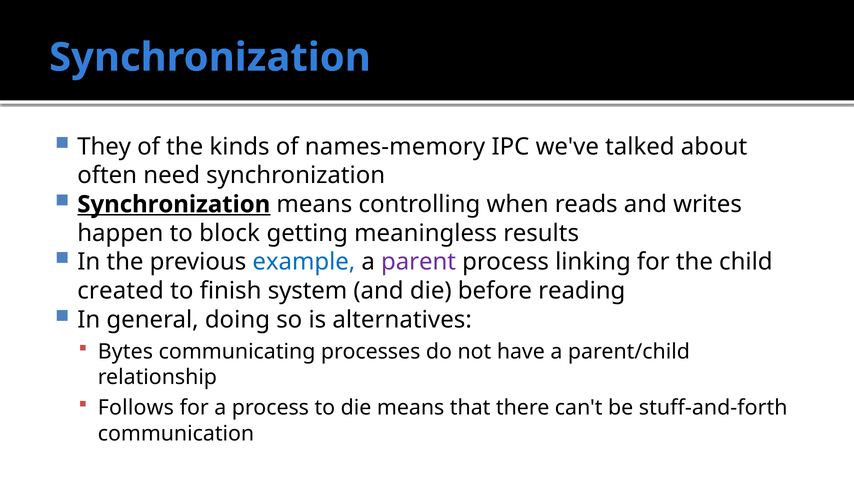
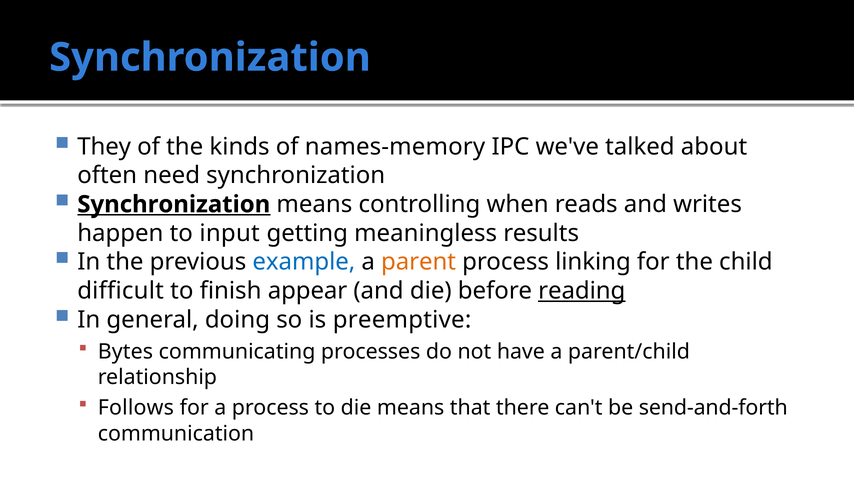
block: block -> input (230, 233)
parent colour: purple -> orange (419, 262)
created: created -> difficult (121, 291)
system: system -> appear (308, 291)
reading underline: none -> present (582, 291)
alternatives: alternatives -> preemptive (402, 320)
stuff-and-forth: stuff-and-forth -> send-and-forth (713, 408)
